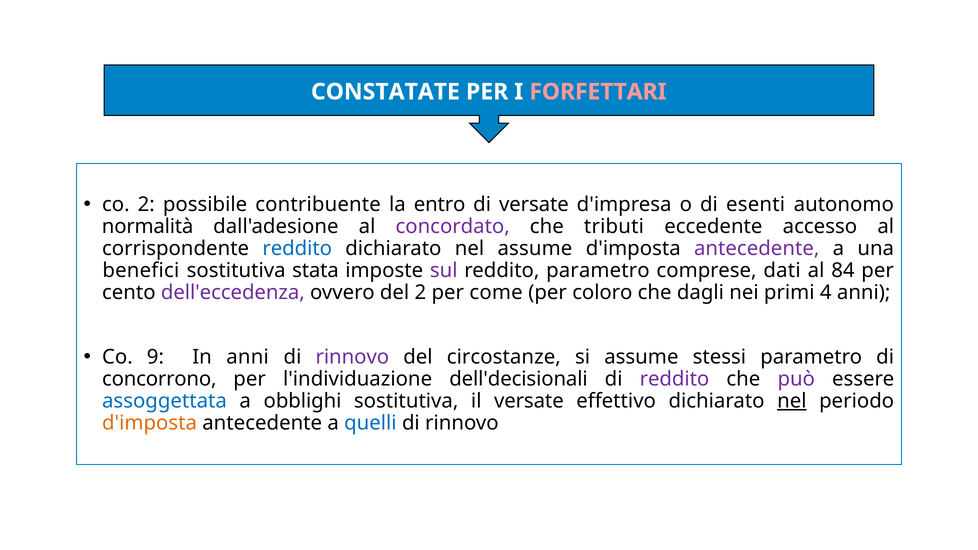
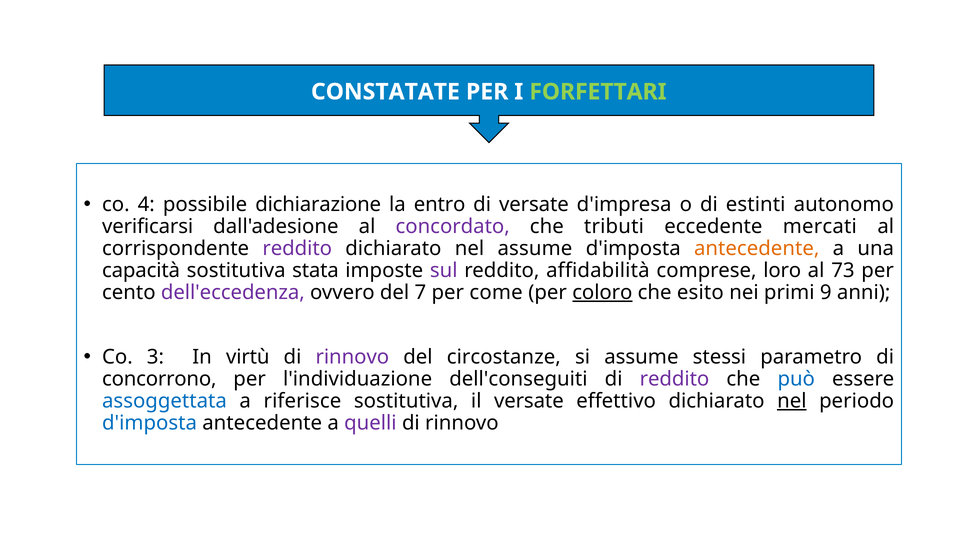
FORFETTARI colour: pink -> light green (598, 92)
co 2: 2 -> 4 (146, 205)
contribuente: contribuente -> dichiarazione (318, 205)
esenti: esenti -> estinti (756, 205)
normalità: normalità -> verificarsi (148, 227)
accesso: accesso -> mercati (820, 227)
reddito colour: blue -> purple (297, 249)
antecedente colour: purple -> orange (757, 249)
benefici: benefici -> capacità (141, 271)
reddito parametro: parametro -> affidabilità (598, 271)
dati: dati -> loro (782, 271)
84: 84 -> 73 (843, 271)
del 2: 2 -> 7 (420, 293)
coloro underline: none -> present (602, 293)
dagli: dagli -> esito (700, 293)
4: 4 -> 9 (826, 293)
9: 9 -> 3 (155, 357)
In anni: anni -> virtù (248, 357)
dell'decisionali: dell'decisionali -> dell'conseguiti (518, 379)
può colour: purple -> blue (796, 379)
obblighi: obblighi -> riferisce (302, 401)
d'imposta colour: orange -> blue (150, 423)
quelli colour: blue -> purple (370, 423)
